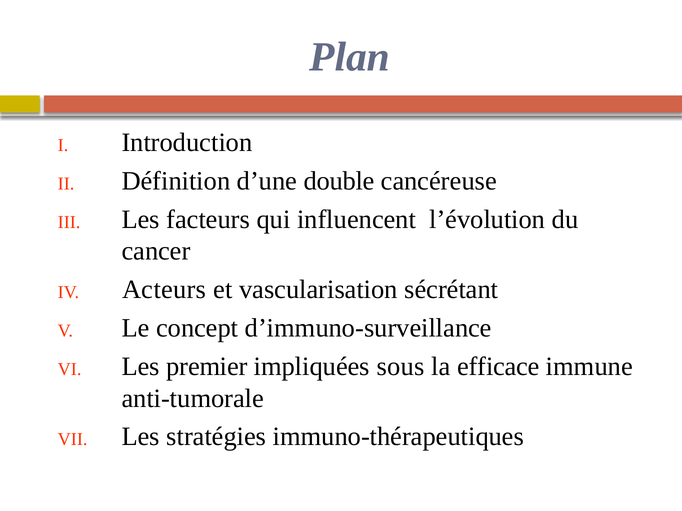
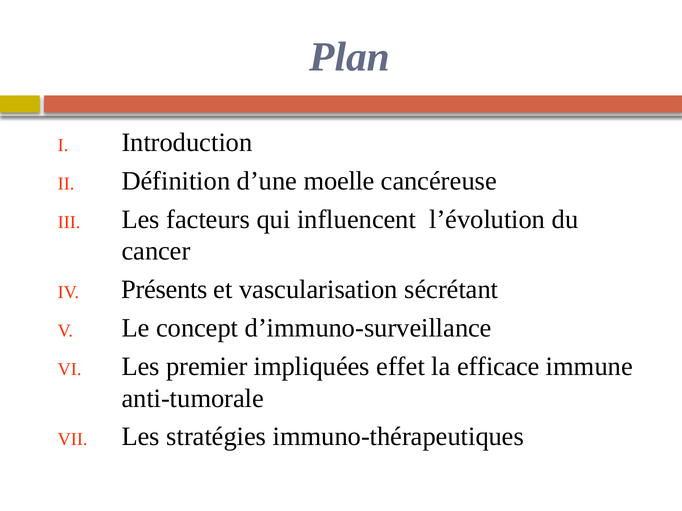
double: double -> moelle (339, 181)
Acteurs: Acteurs -> Présents (164, 290)
sous: sous -> effet (401, 367)
